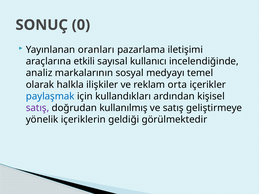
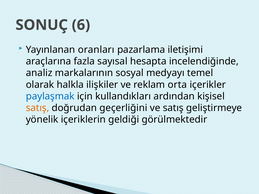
0: 0 -> 6 (81, 25)
etkili: etkili -> fazla (84, 61)
kullanıcı: kullanıcı -> hesapta (148, 61)
satış colour: purple -> orange (38, 108)
kullanılmış: kullanılmış -> geçerliğini (123, 108)
